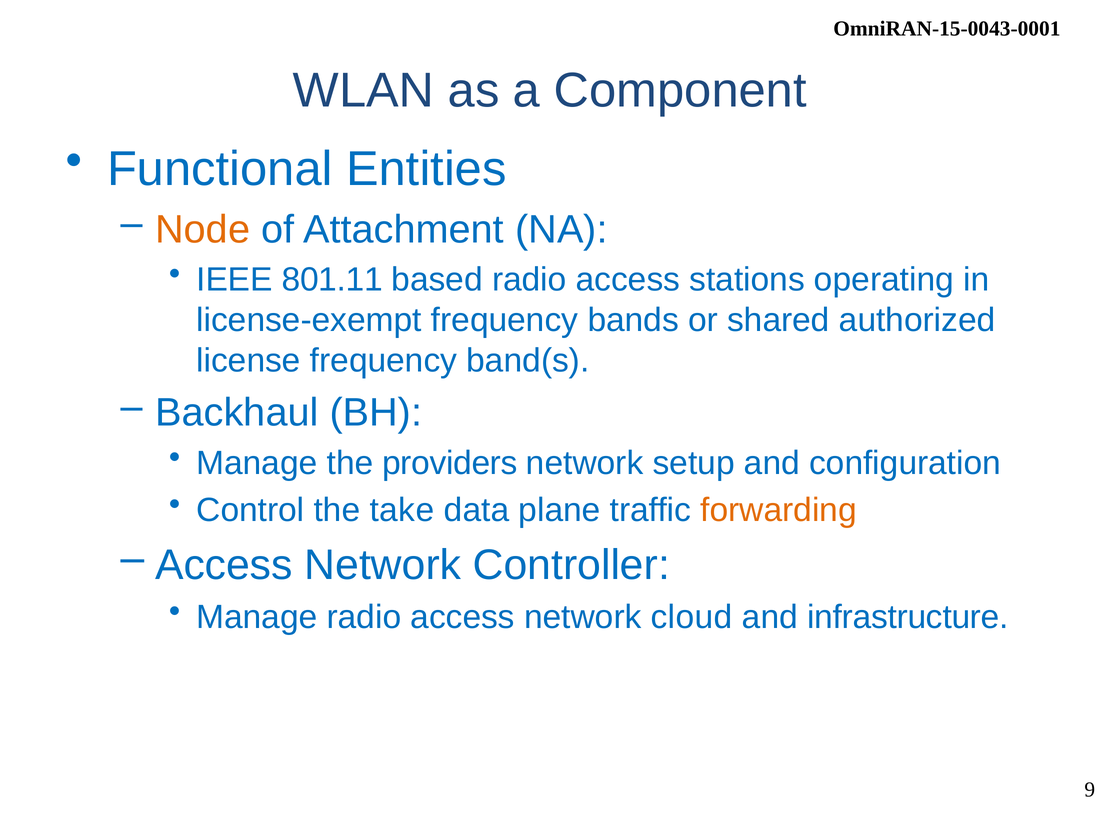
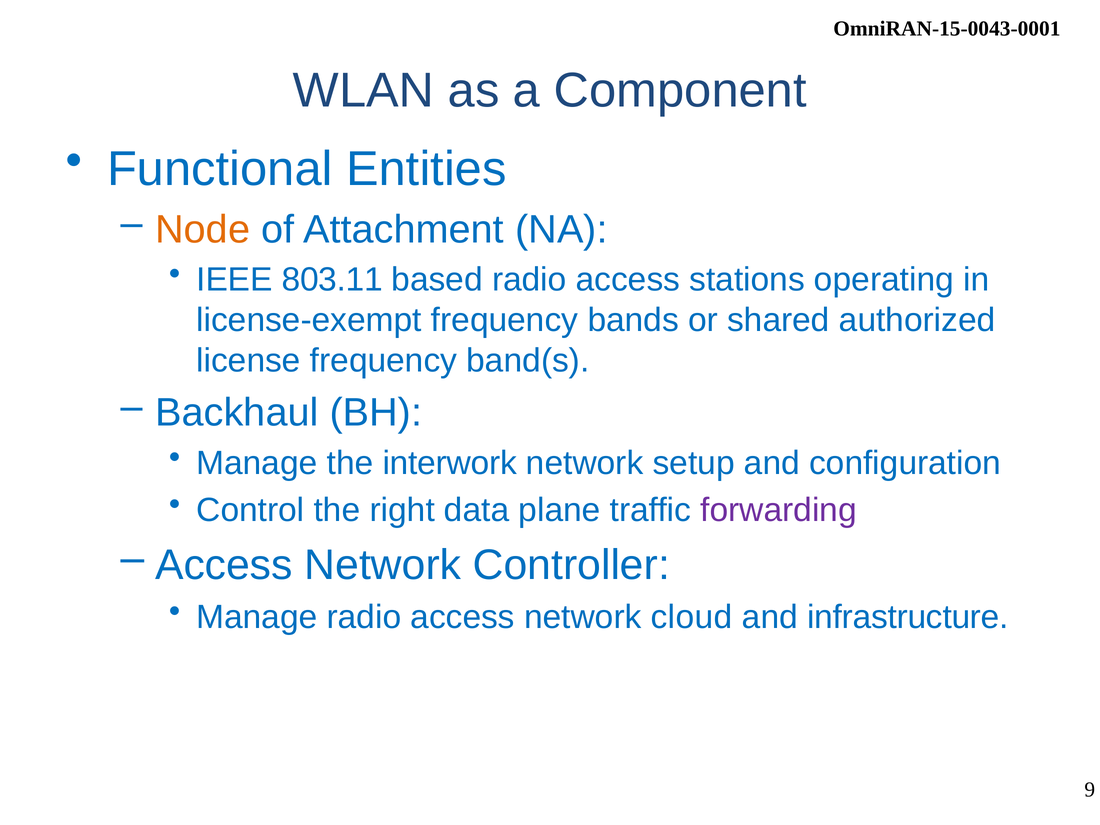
801.11: 801.11 -> 803.11 (332, 280)
providers: providers -> interwork (450, 463)
take: take -> right (402, 510)
forwarding colour: orange -> purple (779, 510)
